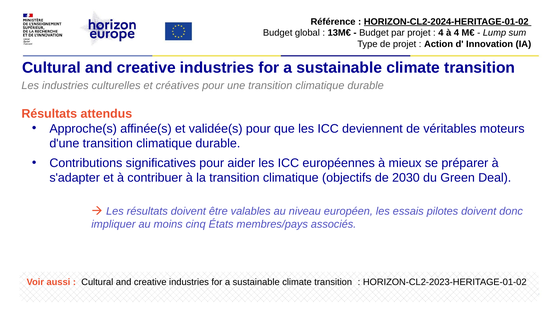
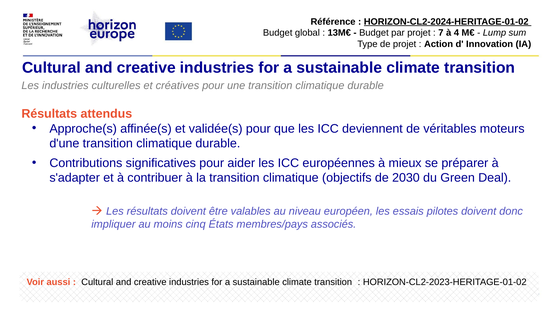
4: 4 -> 7 (441, 33)
